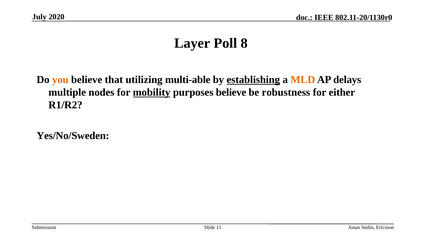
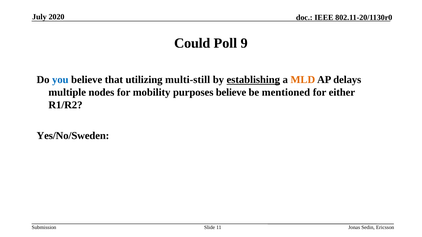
Layer: Layer -> Could (192, 43)
8: 8 -> 9 (244, 43)
you colour: orange -> blue (60, 80)
multi-able: multi-able -> multi-still (188, 80)
mobility underline: present -> none (152, 93)
robustness: robustness -> mentioned (286, 93)
